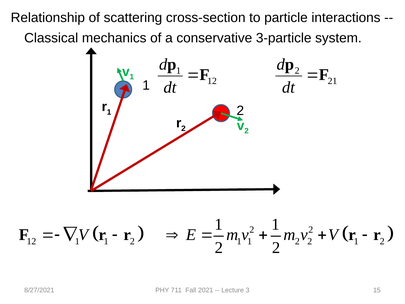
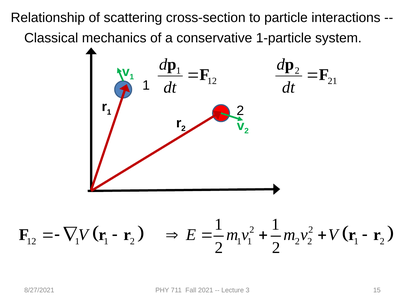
3-particle: 3-particle -> 1-particle (284, 38)
